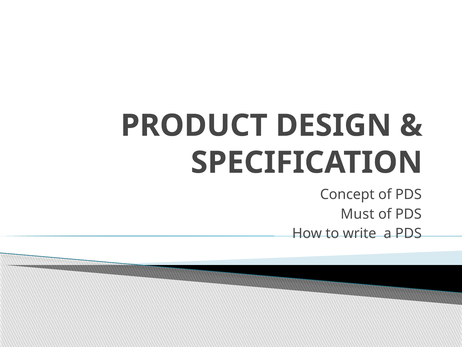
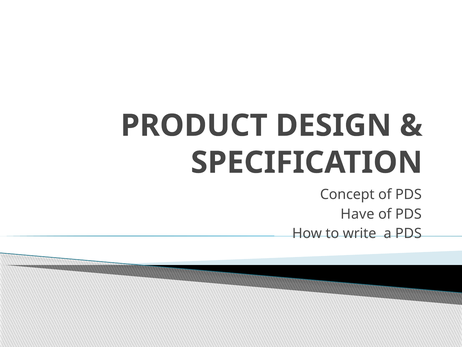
Must: Must -> Have (357, 214)
